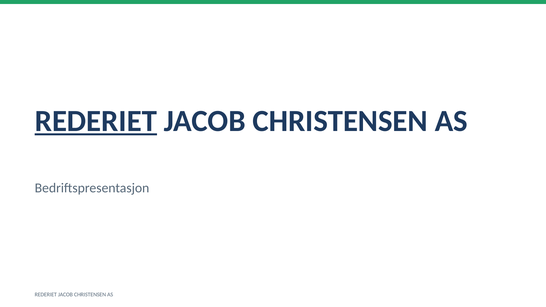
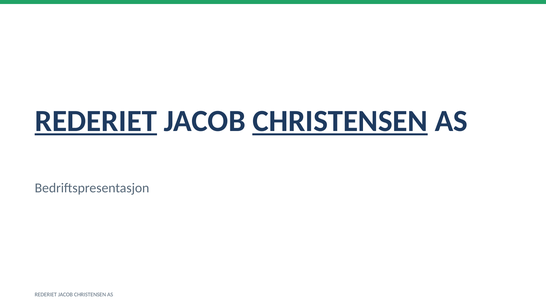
CHRISTENSEN underline: none -> present (340, 121)
